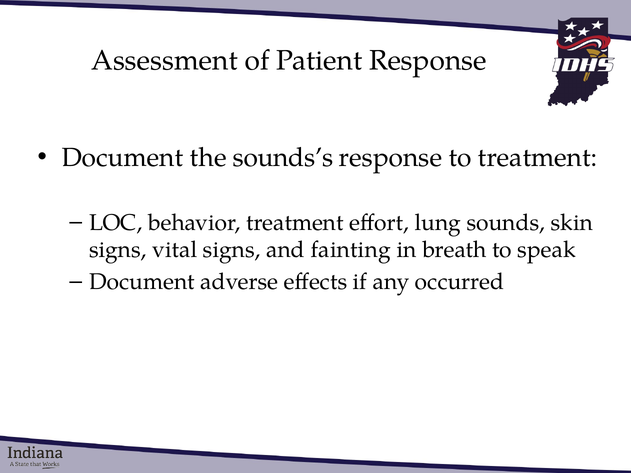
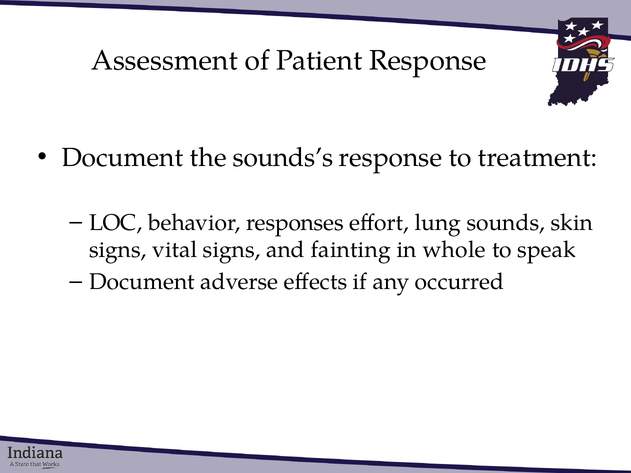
behavior treatment: treatment -> responses (295, 223)
breath: breath -> whole (454, 250)
